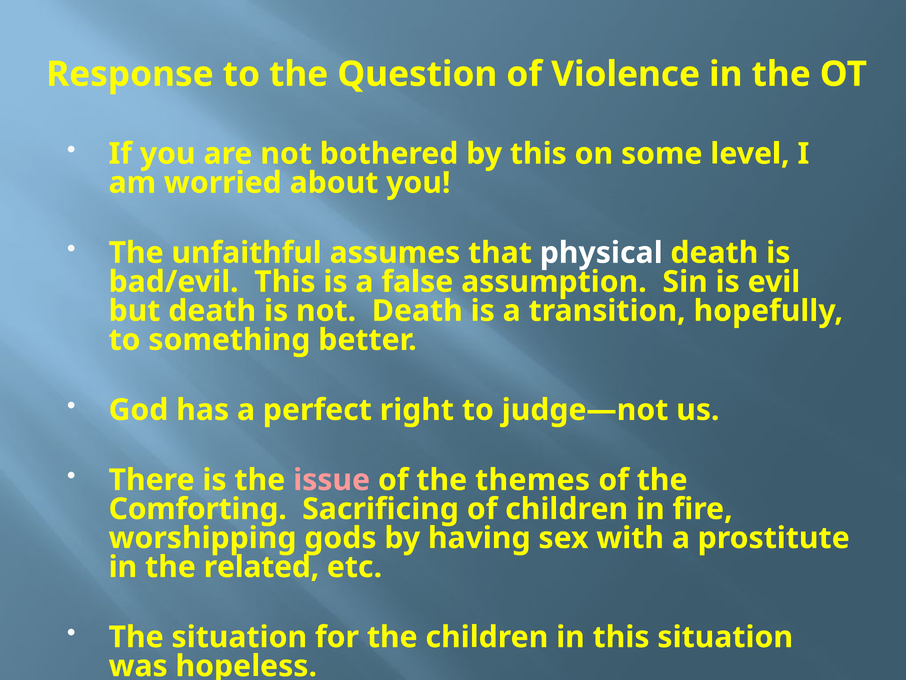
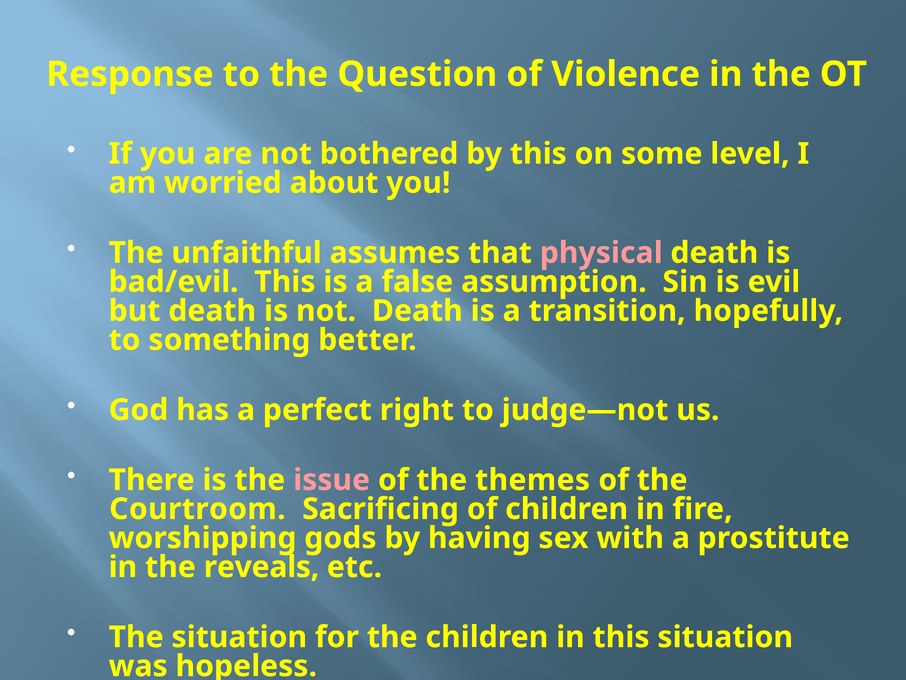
physical colour: white -> pink (601, 253)
Comforting: Comforting -> Courtroom (197, 509)
related: related -> reveals (261, 567)
